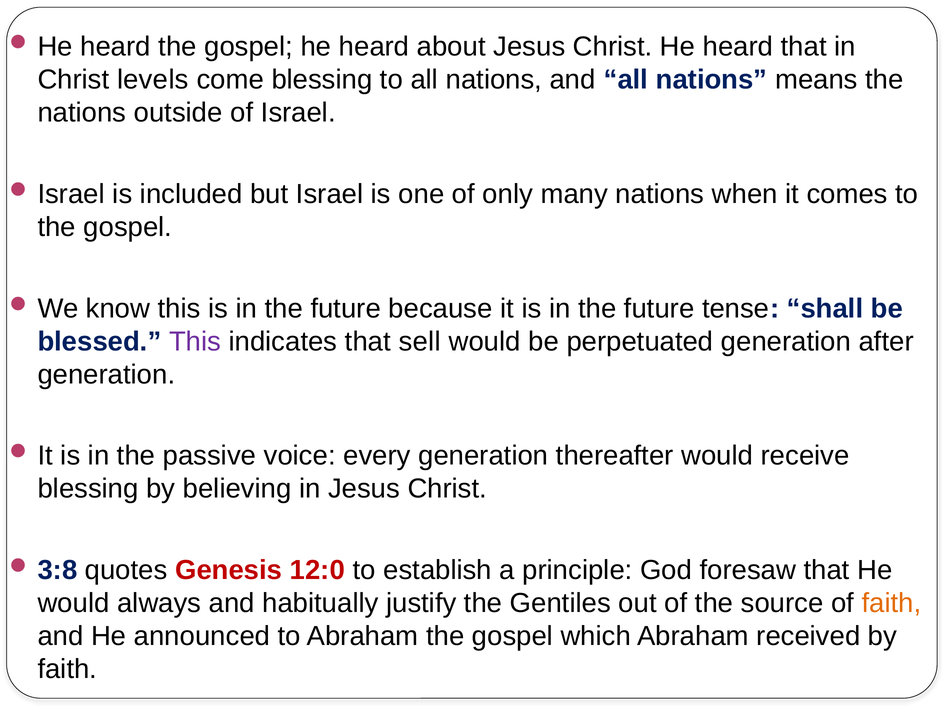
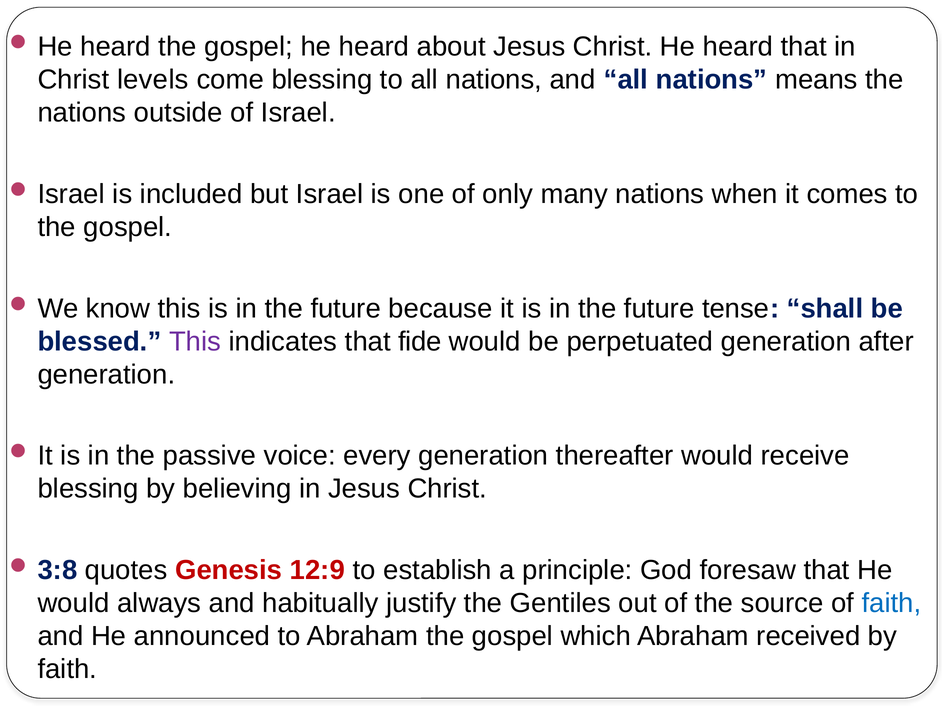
sell: sell -> fide (420, 341)
12:0: 12:0 -> 12:9 (317, 570)
faith colour: orange -> blue (891, 603)
